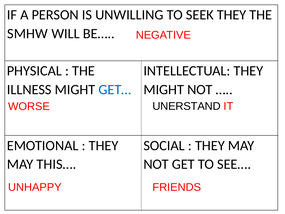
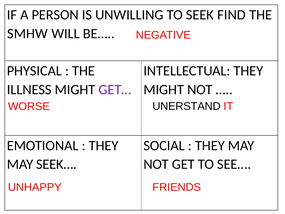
SEEK THEY: THEY -> FIND (231, 15)
GET… colour: blue -> purple (115, 89)
THIS…: THIS… -> SEEK… (56, 164)
